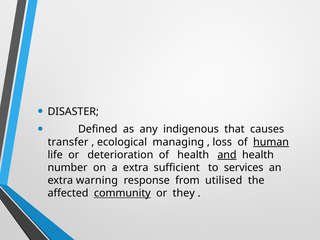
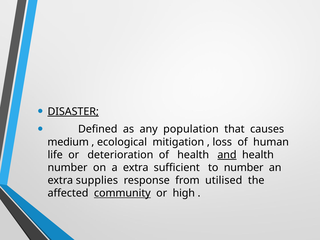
DISASTER underline: none -> present (73, 112)
indigenous: indigenous -> population (191, 129)
transfer: transfer -> medium (68, 142)
managing: managing -> mitigation (178, 142)
human underline: present -> none (271, 142)
to services: services -> number (244, 168)
warning: warning -> supplies (97, 180)
they: they -> high (184, 193)
